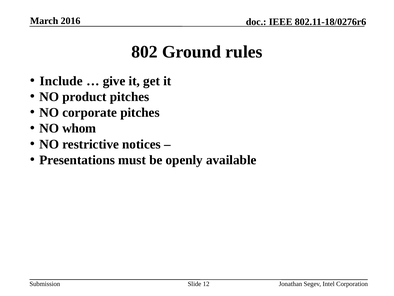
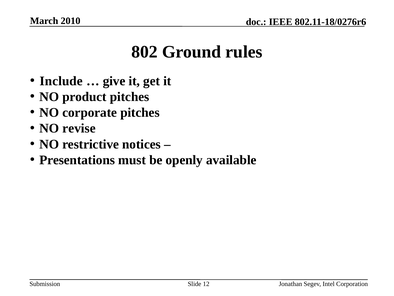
2016: 2016 -> 2010 (71, 21)
whom: whom -> revise (79, 128)
